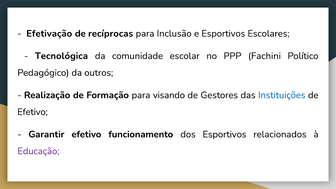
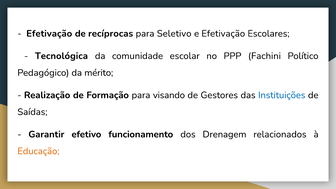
Inclusão: Inclusão -> Seletivo (174, 34)
e Esportivos: Esportivos -> Efetivação (223, 34)
outros: outros -> mérito (99, 73)
Efetivo: Efetivo -> Saídas (32, 112)
dos Esportivos: Esportivos -> Drenagem (224, 134)
Educação colour: purple -> orange (38, 151)
